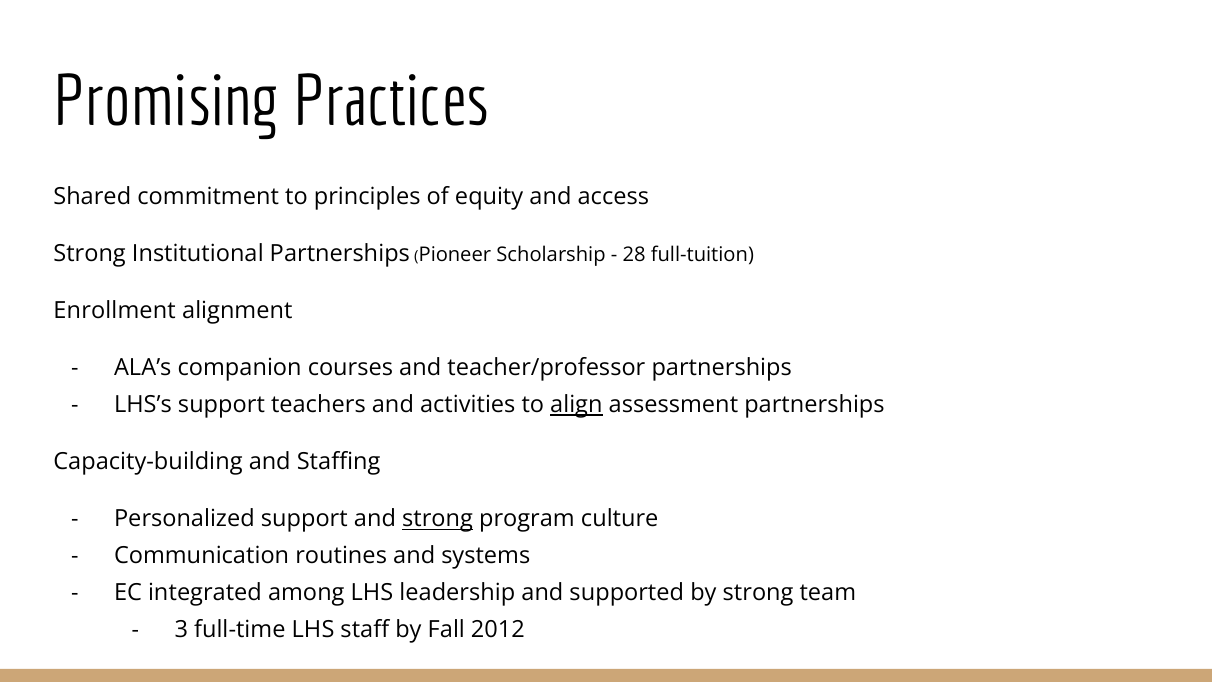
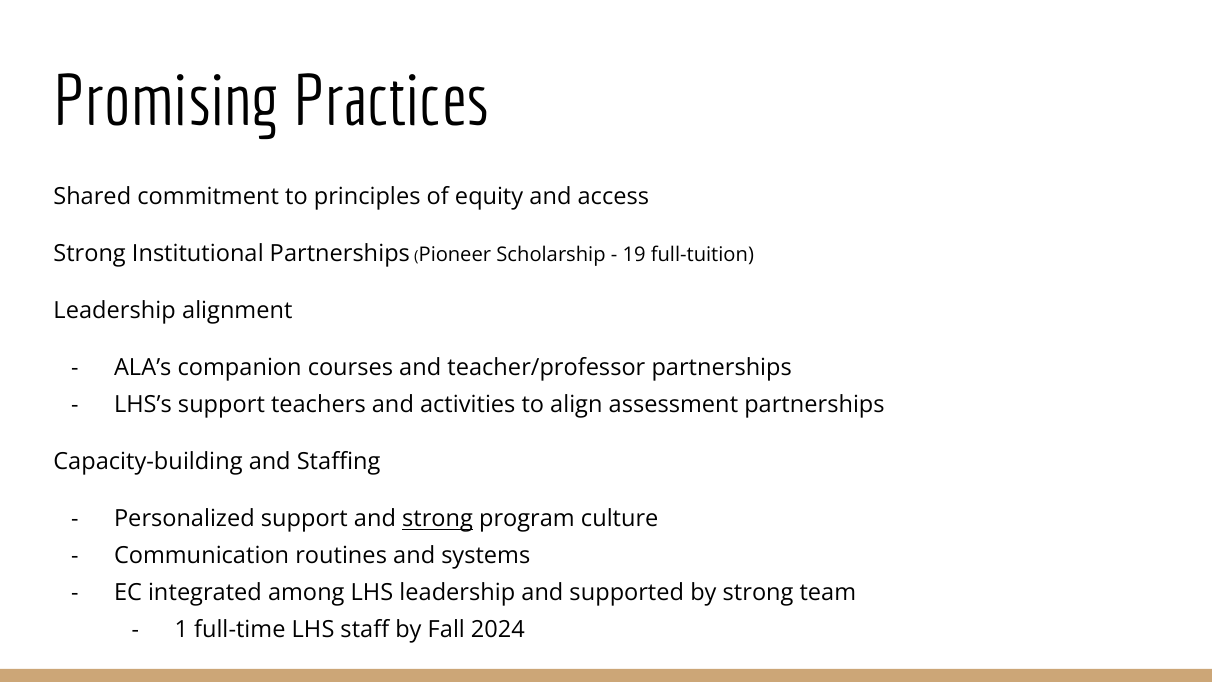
28: 28 -> 19 (634, 255)
Enrollment: Enrollment -> Leadership (115, 311)
align underline: present -> none (576, 405)
3: 3 -> 1 (181, 630)
2012: 2012 -> 2024 (498, 630)
